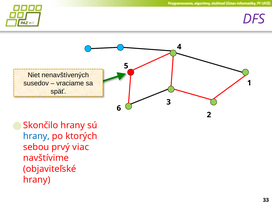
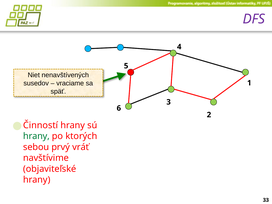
Skončilo: Skončilo -> Činností (41, 125)
hrany colour: blue -> green (36, 136)
viac: viac -> vráť (81, 147)
